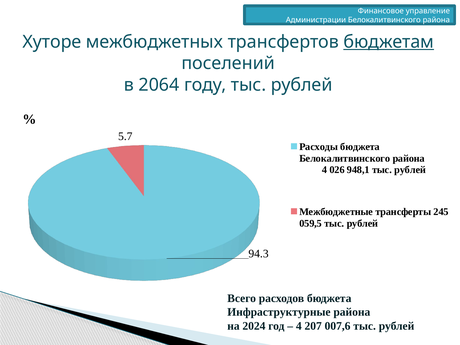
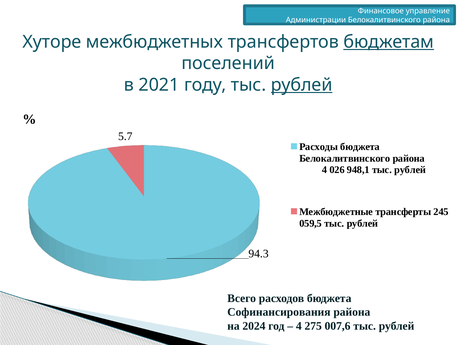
2064: 2064 -> 2021 (159, 85)
рублей underline: none -> present (302, 85)
Инфраструктурные: Инфраструктурные -> Софинансирования (279, 312)
207: 207 -> 275 (313, 326)
